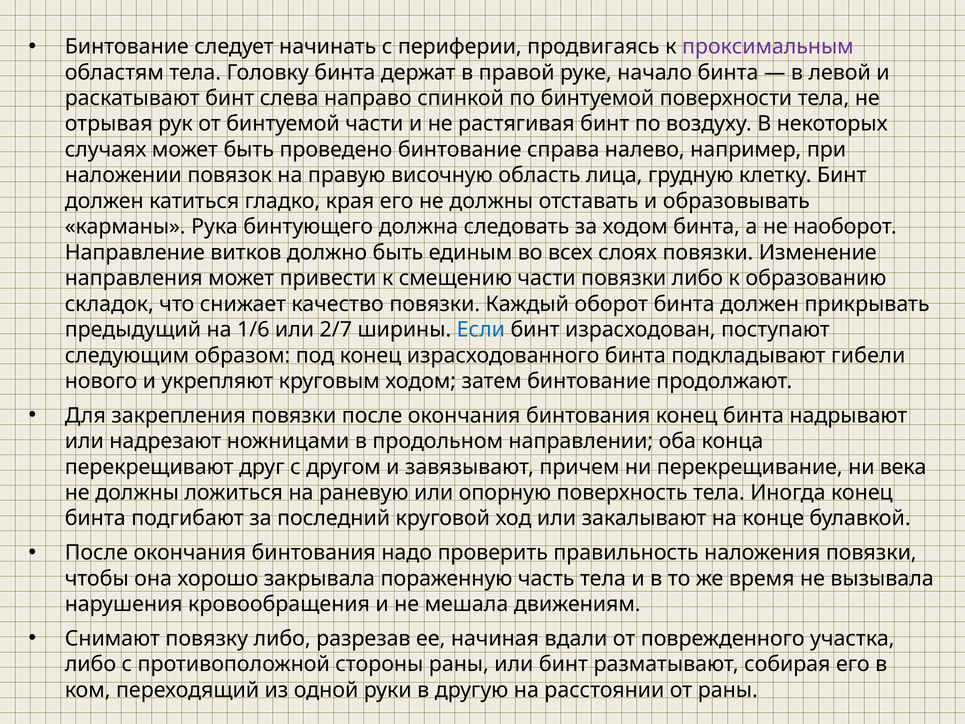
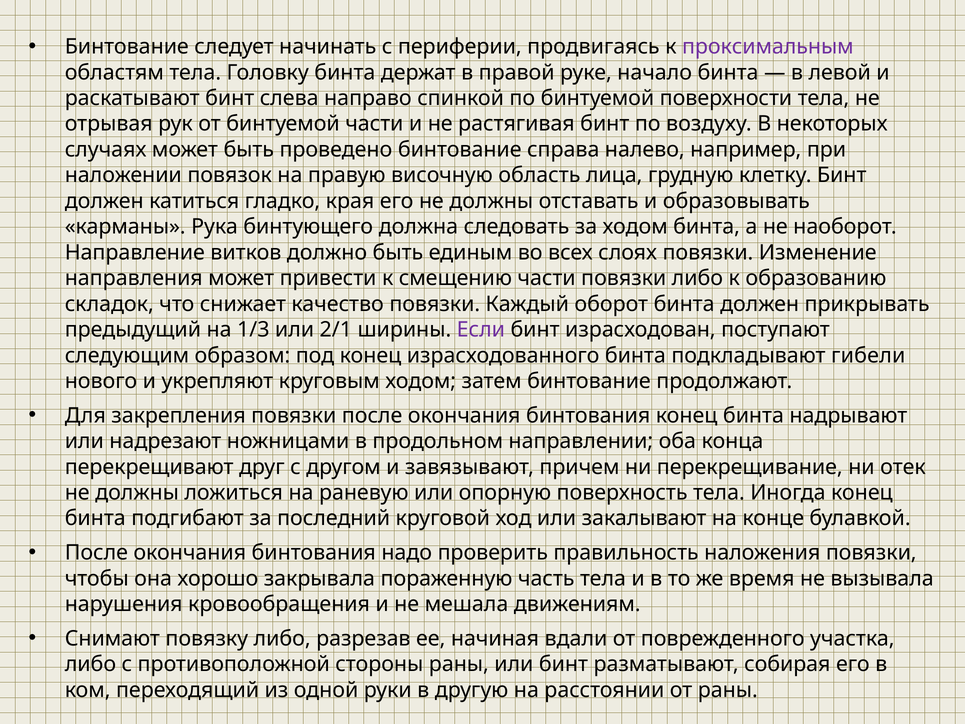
1/6: 1/6 -> 1/3 (253, 330)
2/7: 2/7 -> 2/1 (336, 330)
Если colour: blue -> purple (481, 330)
века: века -> отек (903, 467)
